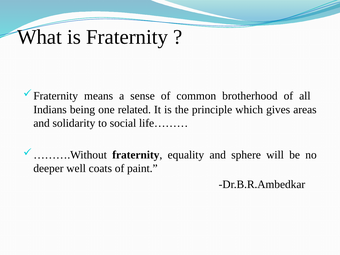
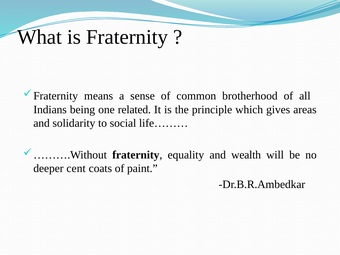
sphere: sphere -> wealth (246, 155)
well: well -> cent (76, 168)
